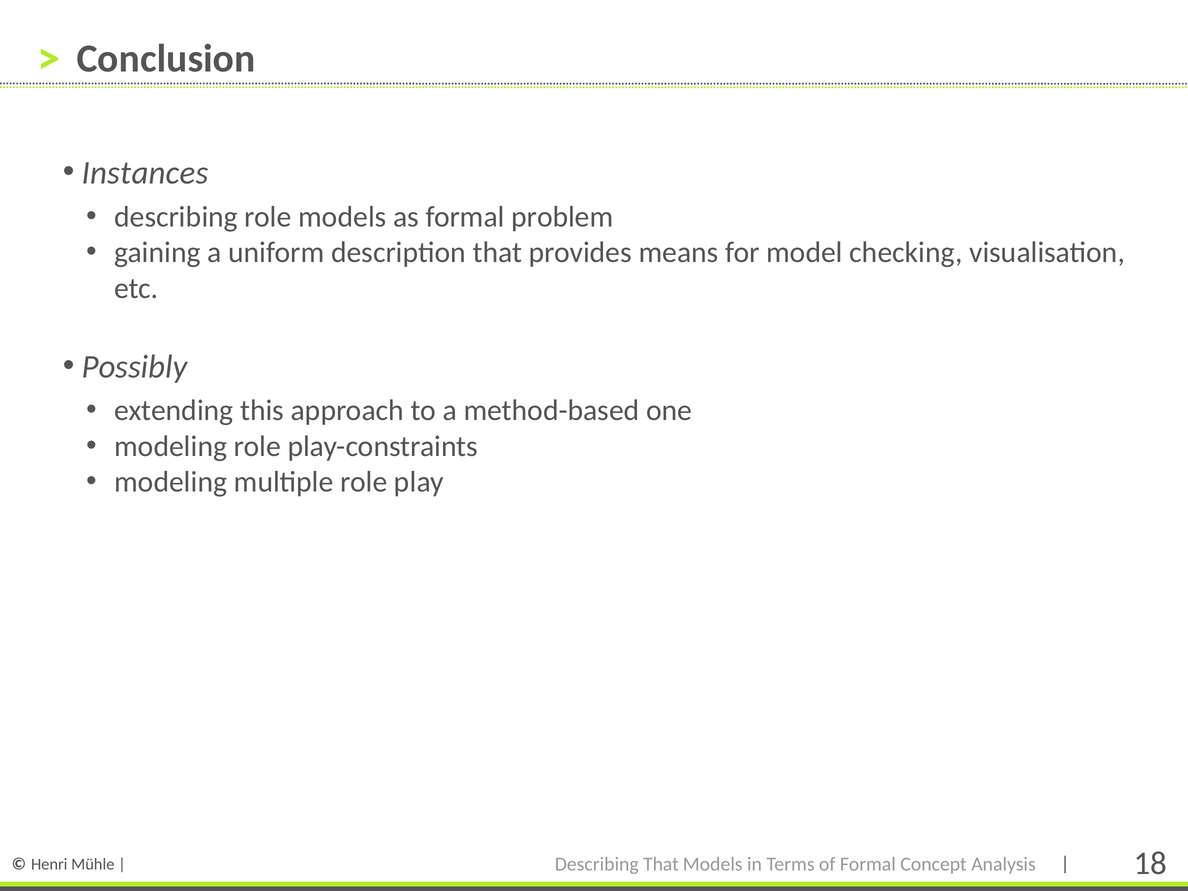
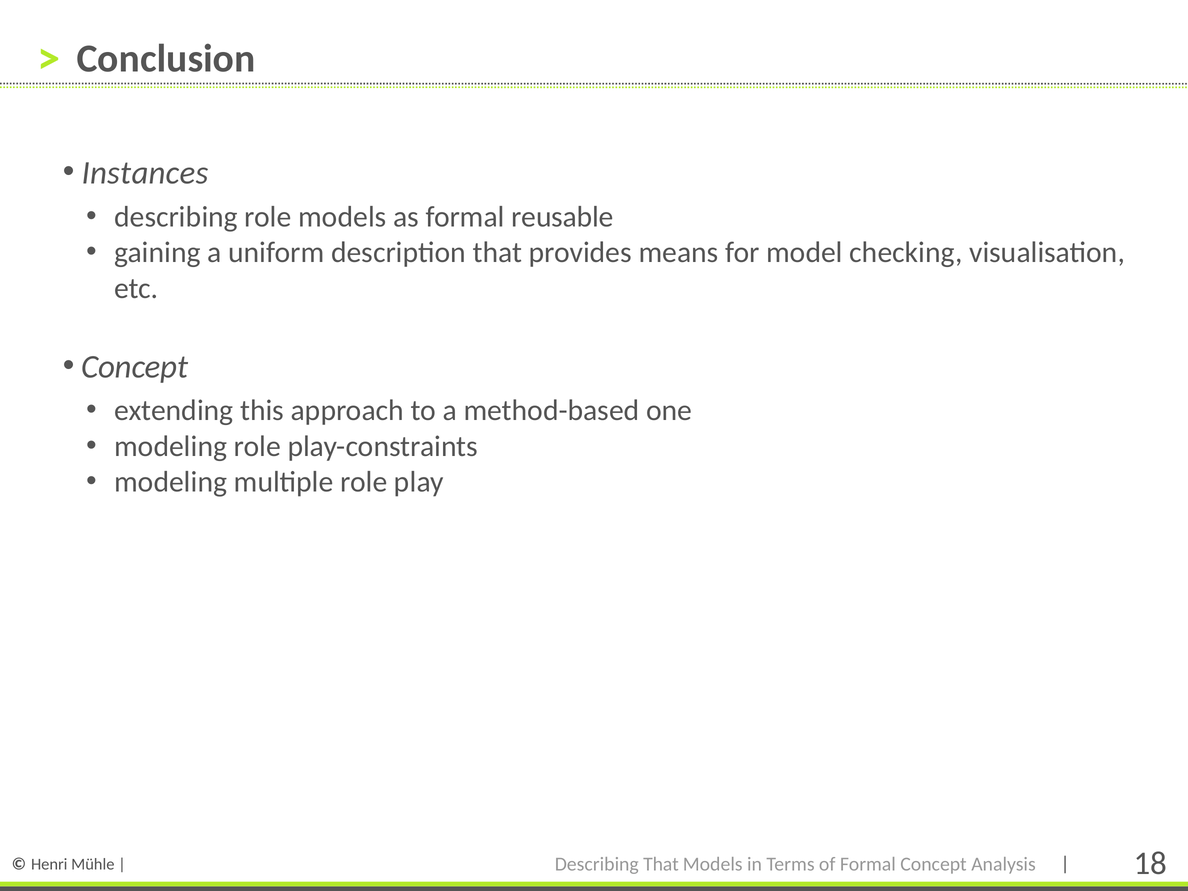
problem: problem -> reusable (562, 217)
Possibly: Possibly -> Concept (135, 367)
